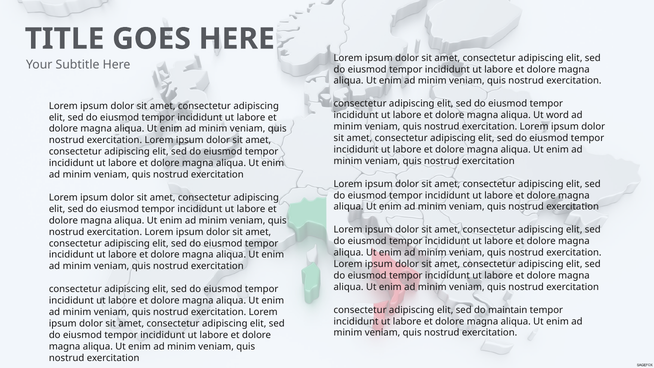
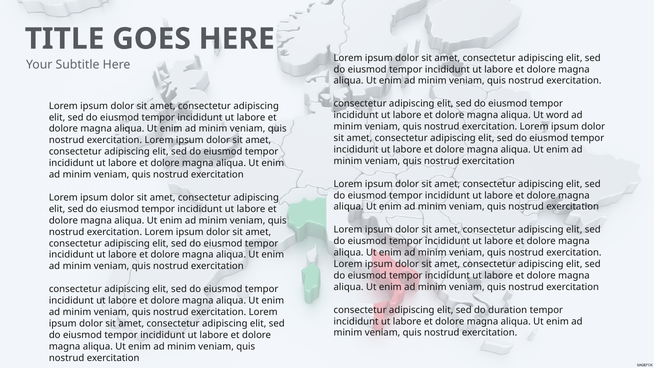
maintain: maintain -> duration (508, 310)
